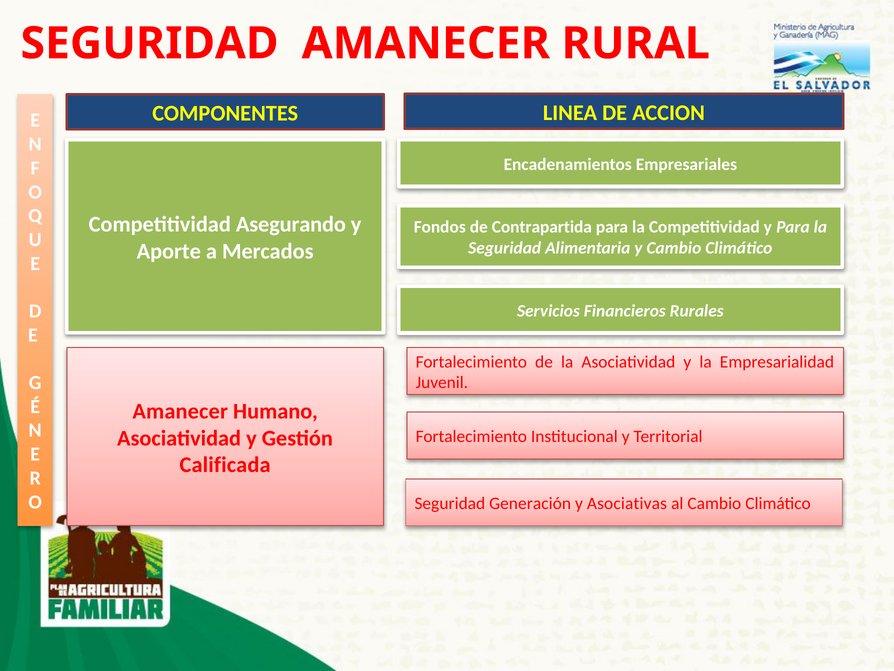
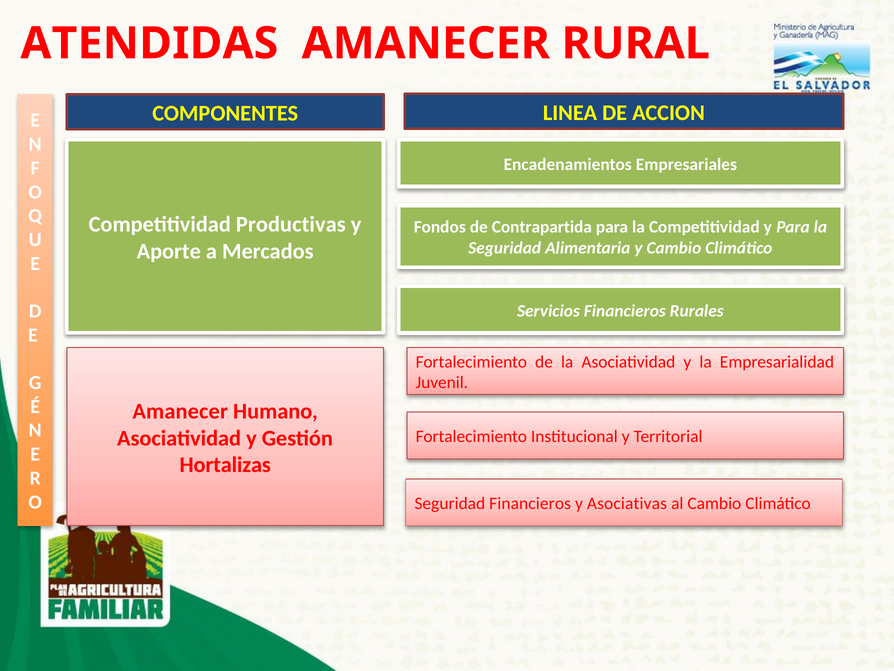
SEGURIDAD: SEGURIDAD -> ATENDIDAS (149, 43)
Asegurando: Asegurando -> Productivas (291, 224)
Calificada: Calificada -> Hortalizas (225, 465)
Seguridad Generación: Generación -> Financieros (530, 503)
